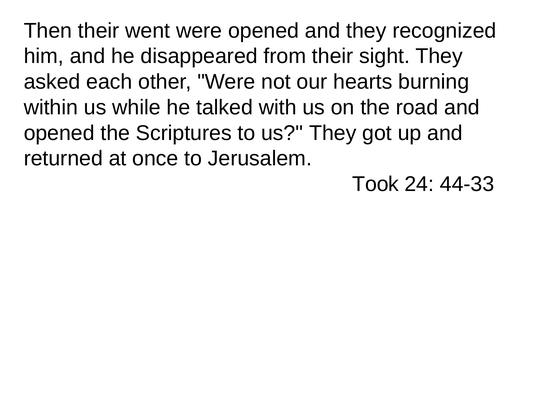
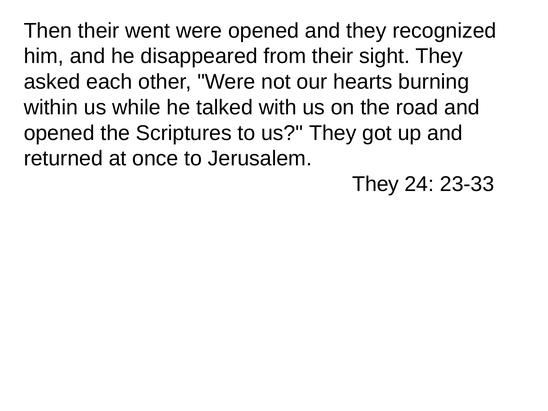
Took: Took -> They (376, 184)
44-33: 44-33 -> 23-33 (467, 184)
